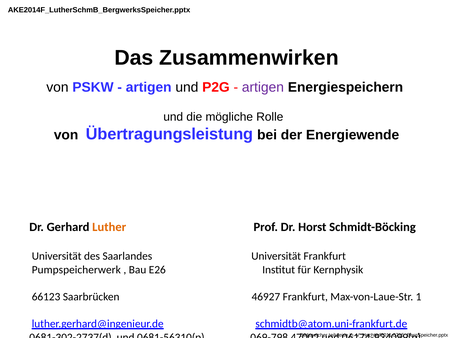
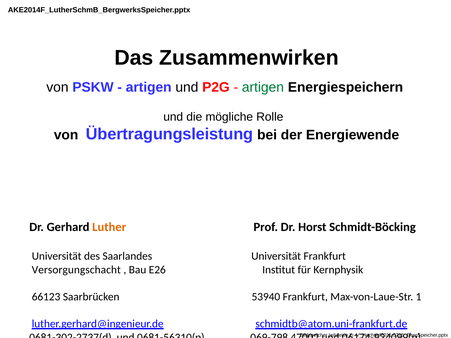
artigen colour: purple -> green (263, 87)
Pumpspeicherwerk: Pumpspeicherwerk -> Versorgungschacht (76, 270)
46927: 46927 -> 53940 (266, 297)
